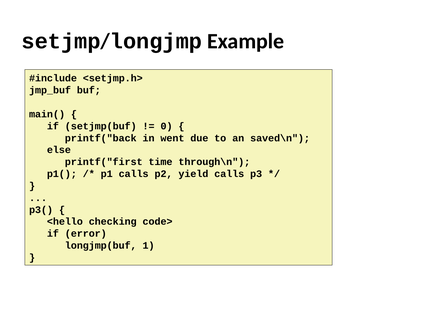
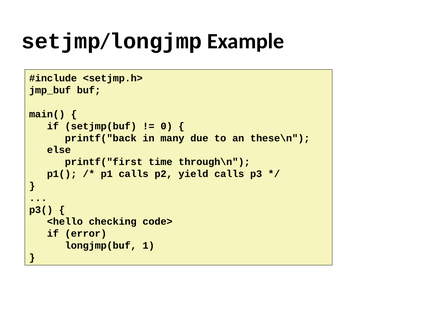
went: went -> many (172, 138)
saved\n: saved\n -> these\n (280, 138)
